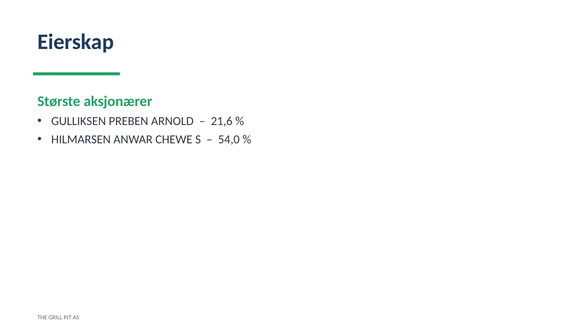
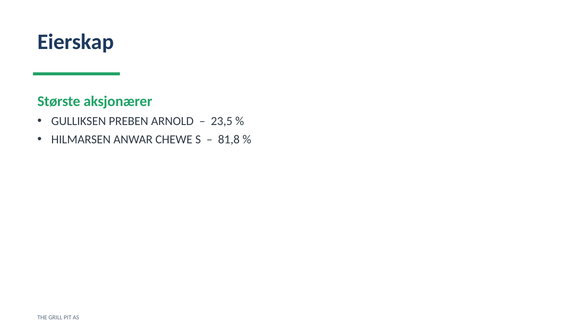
21,6: 21,6 -> 23,5 (222, 121)
54,0: 54,0 -> 81,8 (229, 139)
